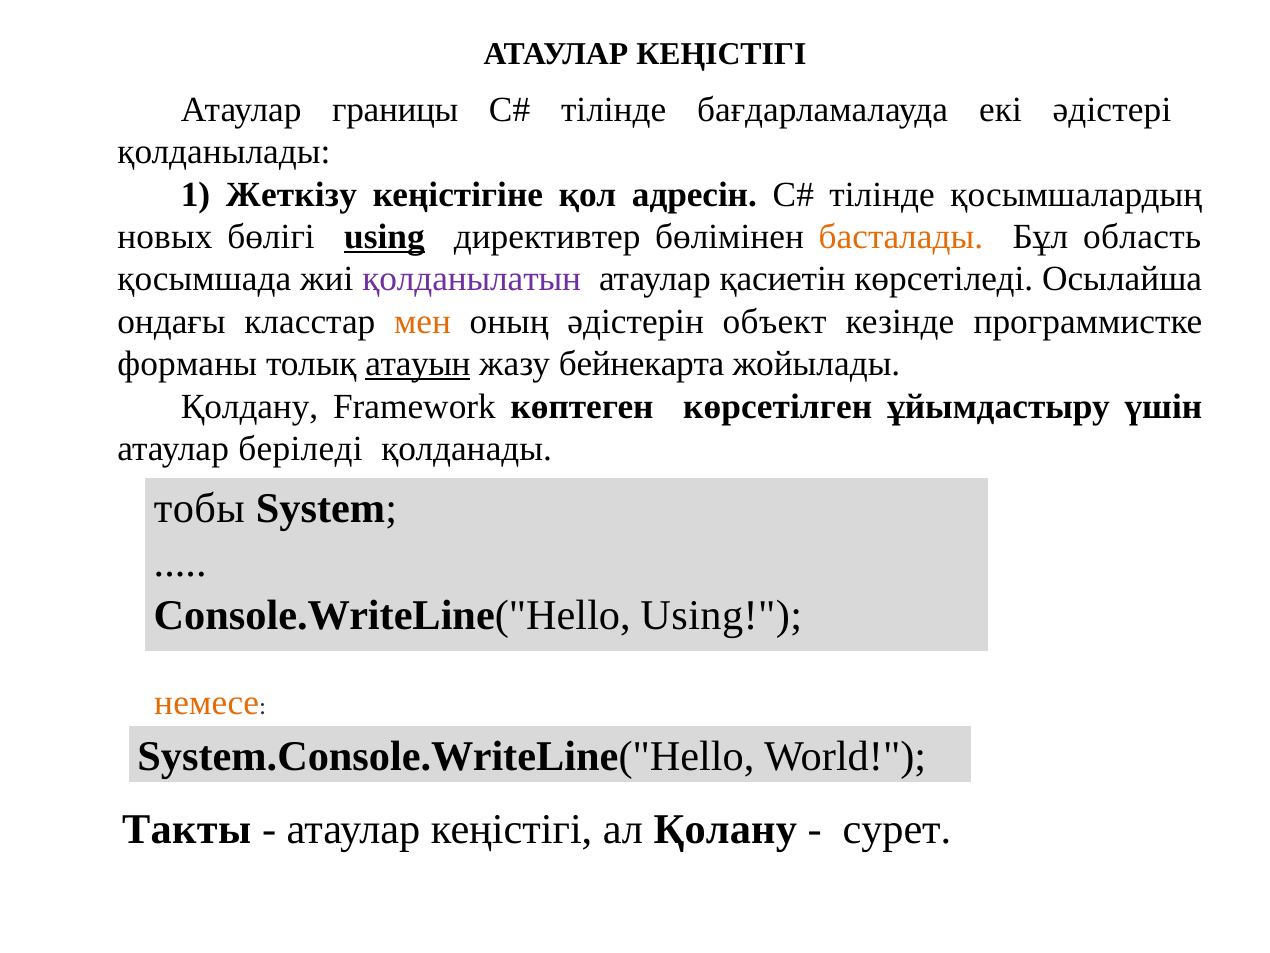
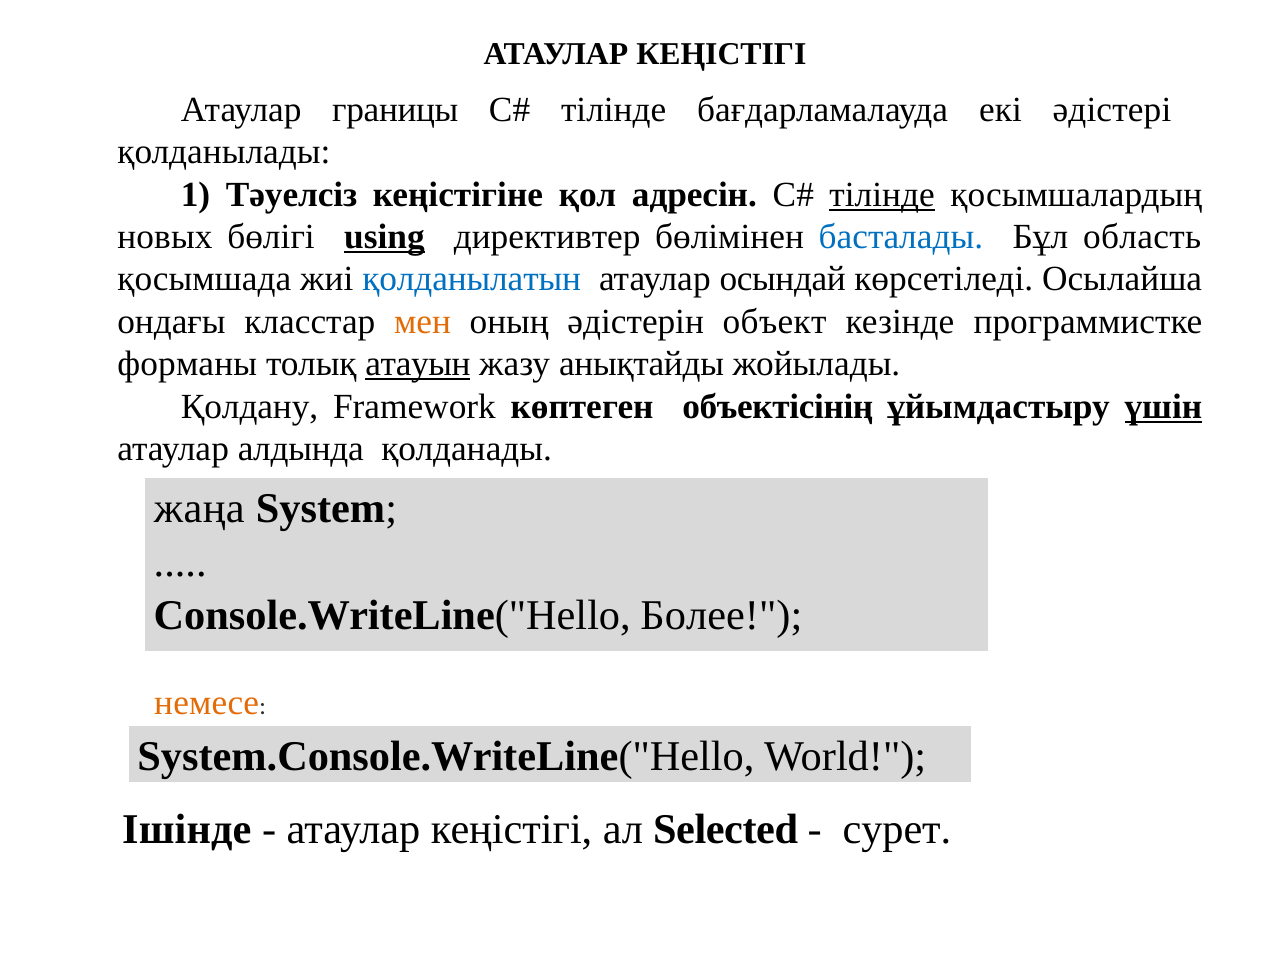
Жеткізу: Жеткізу -> Тәуелсіз (292, 194)
тілінде underline: none -> present (882, 194)
басталады colour: orange -> blue (901, 237)
қолданылатын colour: purple -> blue (472, 279)
қасиетін: қасиетін -> осындай (783, 279)
бейнекарта: бейнекарта -> анықтайды (642, 364)
көрсетілген: көрсетілген -> объектісінің (778, 406)
үшін underline: none -> present (1163, 406)
беріледі: беріледі -> алдында (301, 449)
тобы: тобы -> жаңа (199, 508)
Console.WriteLine("Hello Using: Using -> Более (721, 616)
Такты: Такты -> Ішінде (187, 830)
Қолану: Қолану -> Selected (726, 830)
